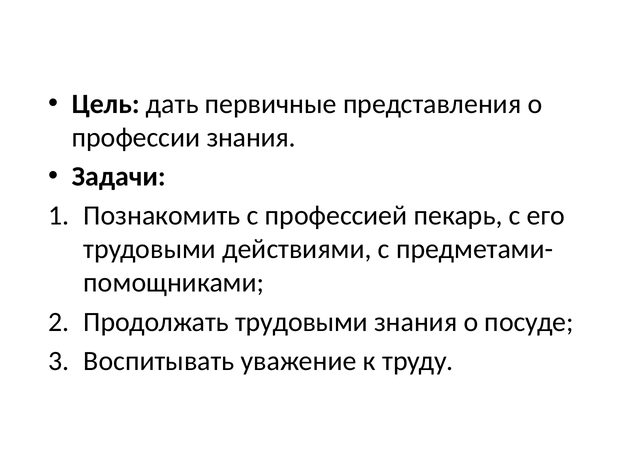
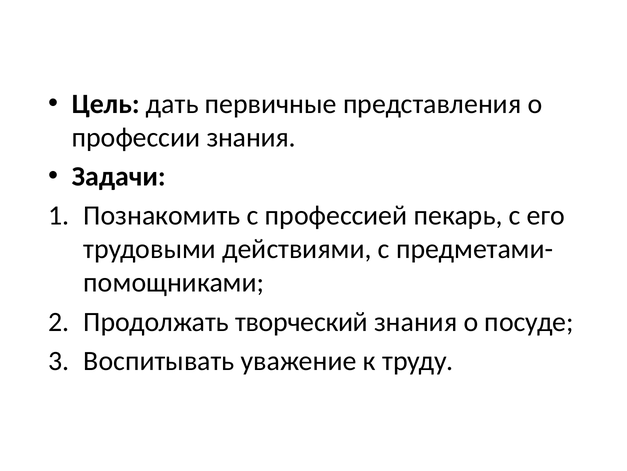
Продолжать трудовыми: трудовыми -> творческий (302, 321)
